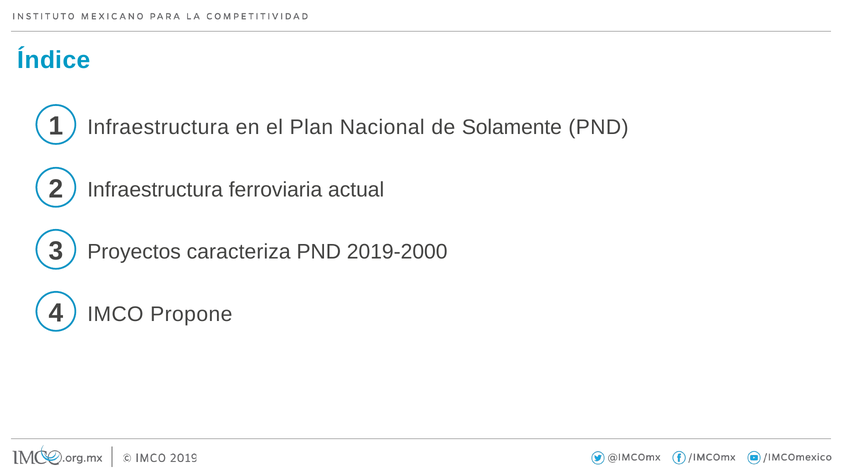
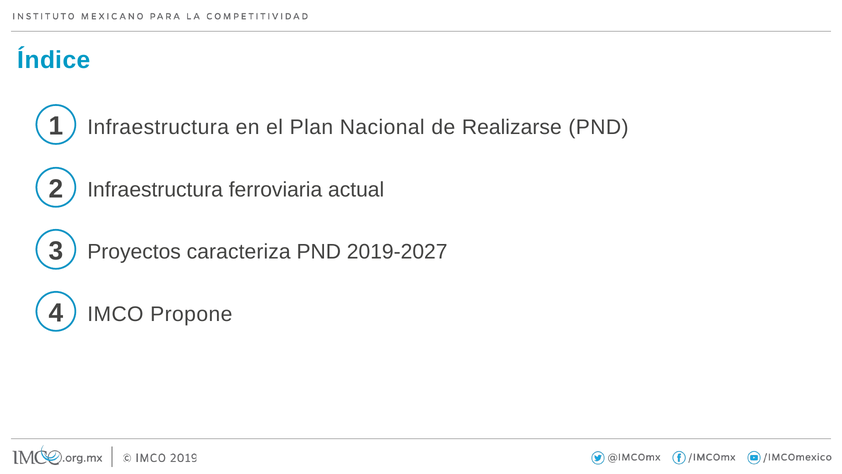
Solamente: Solamente -> Realizarse (512, 127)
2019-2000: 2019-2000 -> 2019-2027 (397, 252)
